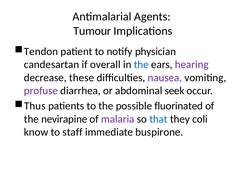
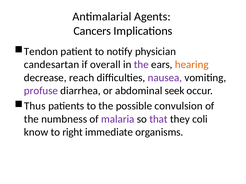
Tumour: Tumour -> Cancers (92, 31)
the colour: blue -> purple (141, 65)
hearing colour: purple -> orange (192, 65)
these: these -> reach (82, 78)
fluorinated: fluorinated -> convulsion (179, 106)
nevirapine: nevirapine -> numbness (64, 119)
that colour: blue -> purple (159, 119)
staff: staff -> right (73, 133)
buspirone: buspirone -> organisms (159, 133)
